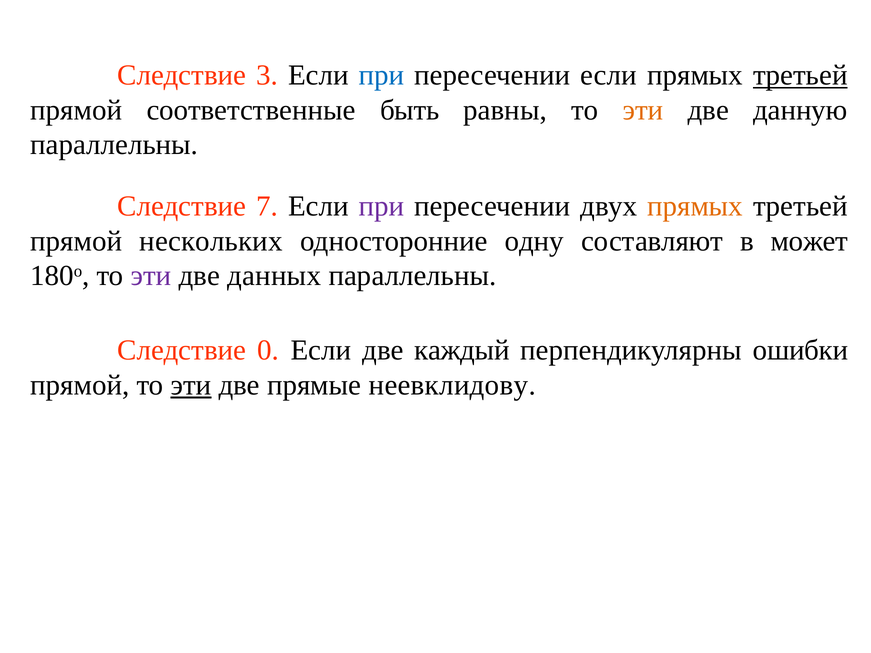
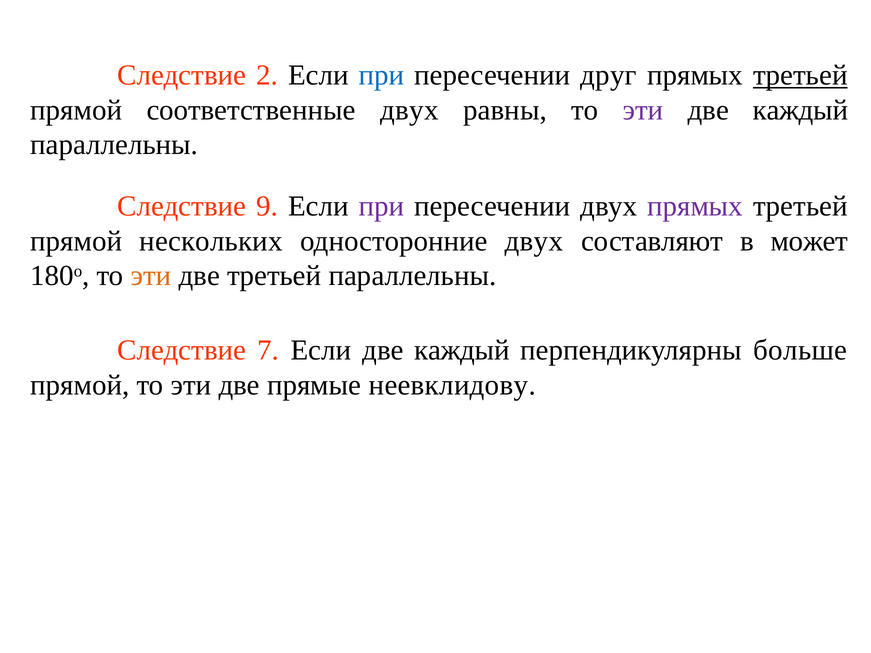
3: 3 -> 2 (267, 75)
пересечении если: если -> друг (609, 75)
соответственные быть: быть -> двух (409, 110)
эти colour: orange -> purple (643, 110)
данную: данную -> каждый (800, 110)
7: 7 -> 9 (267, 206)
прямых colour: orange -> purple (695, 206)
односторонние одну: одну -> двух (534, 241)
эти colour: purple -> orange (151, 276)
две данных: данных -> третьей (274, 276)
0: 0 -> 7 (268, 350)
ошибки: ошибки -> больше (800, 350)
эти underline: present -> none (191, 385)
